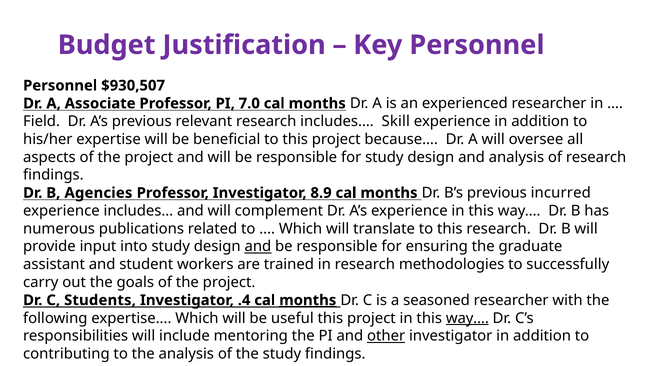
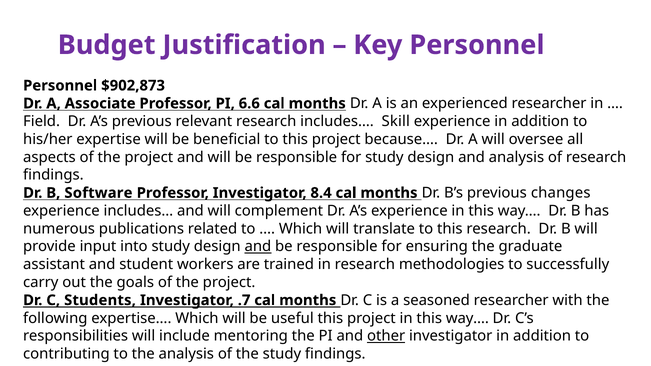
$930,507: $930,507 -> $902,873 (133, 86)
7.0: 7.0 -> 6.6 (249, 104)
Agencies: Agencies -> Software (98, 193)
8.9: 8.9 -> 8.4 (321, 193)
incurred: incurred -> changes (561, 193)
.4: .4 -> .7 (244, 300)
months underline: present -> none (308, 300)
way… underline: present -> none (467, 318)
